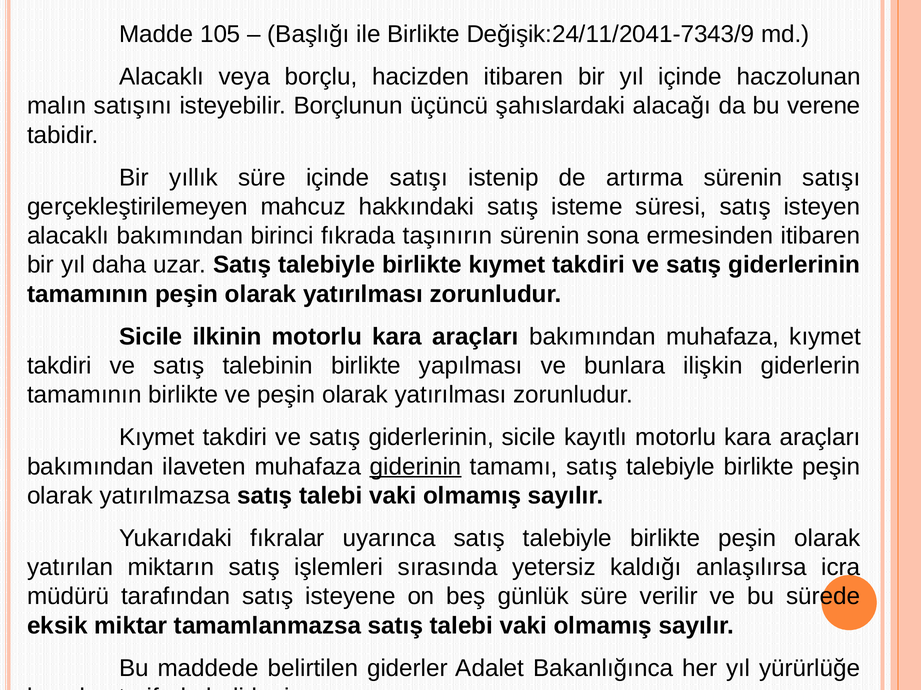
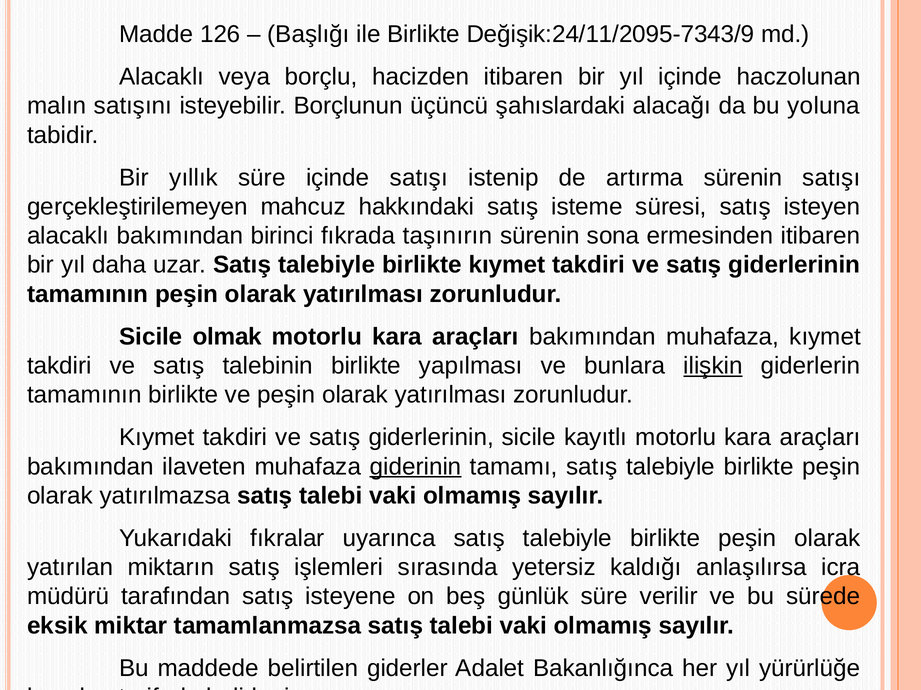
105: 105 -> 126 (220, 34)
Değişik:24/11/2041-7343/9: Değişik:24/11/2041-7343/9 -> Değişik:24/11/2095-7343/9 (610, 34)
verene: verene -> yoluna (824, 106)
ilkinin: ilkinin -> olmak (227, 337)
ilişkin underline: none -> present (713, 366)
